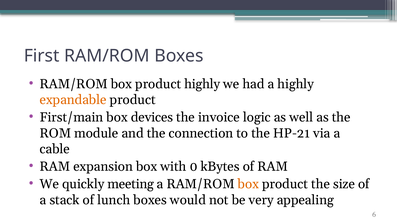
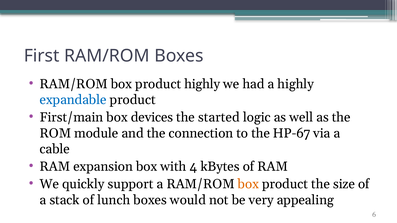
expandable colour: orange -> blue (73, 100)
invoice: invoice -> started (219, 117)
HP-21: HP-21 -> HP-67 (292, 133)
0: 0 -> 4 (193, 167)
meeting: meeting -> support (131, 184)
